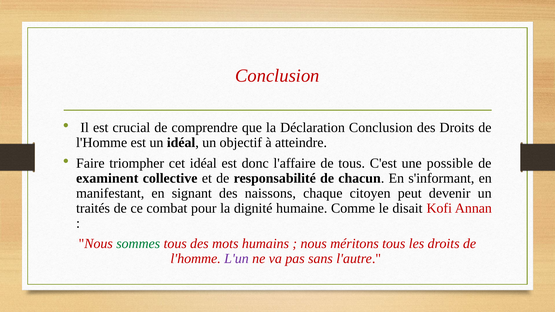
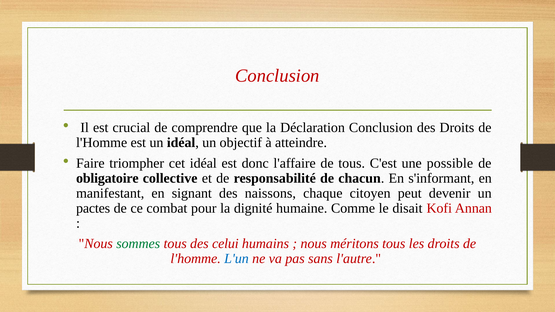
examinent: examinent -> obligatoire (107, 178)
traités: traités -> pactes (93, 208)
mots: mots -> celui (225, 244)
L'un colour: purple -> blue (236, 259)
